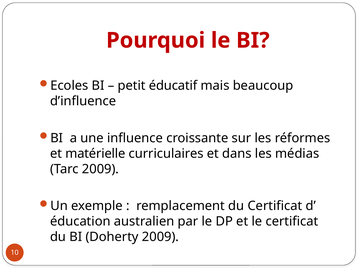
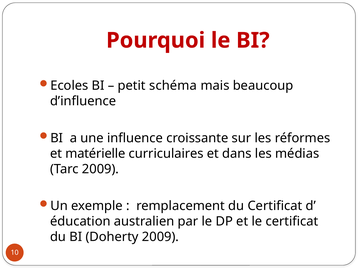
éducatif: éducatif -> schéma (173, 86)
